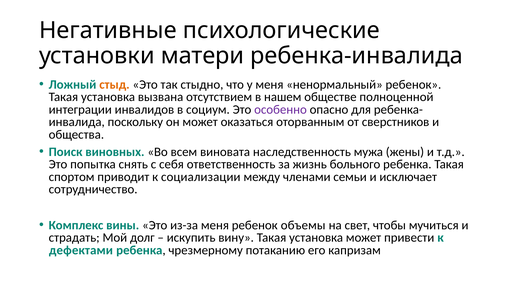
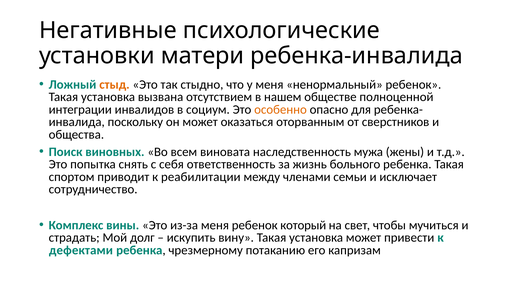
особенно colour: purple -> orange (281, 109)
социализации: социализации -> реабилитации (201, 177)
объемы: объемы -> который (303, 225)
